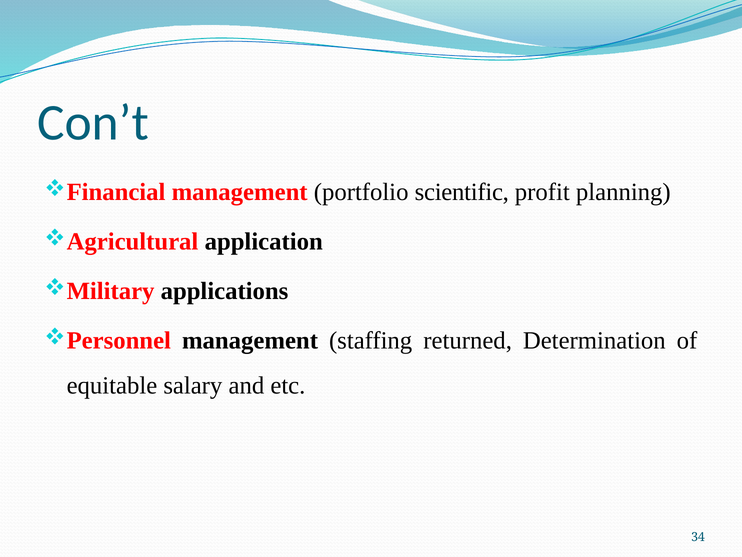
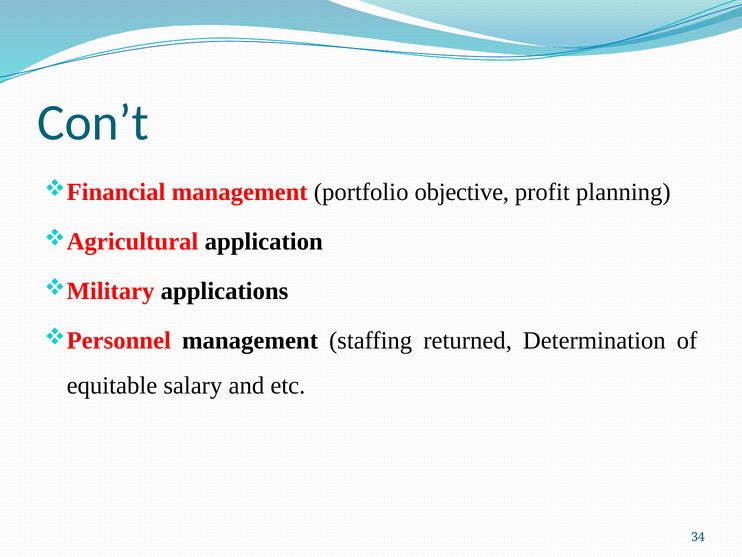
scientific: scientific -> objective (462, 192)
